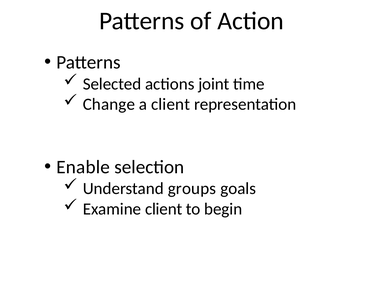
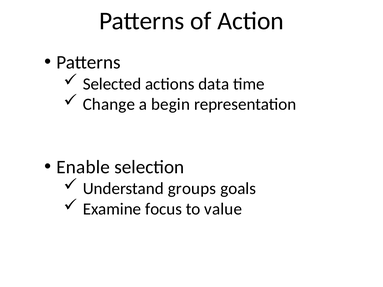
joint: joint -> data (214, 84)
a client: client -> begin (171, 104)
Examine client: client -> focus (164, 209)
begin: begin -> value (223, 209)
